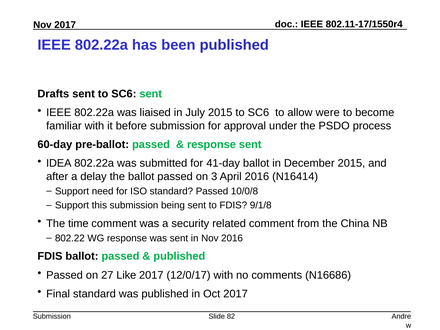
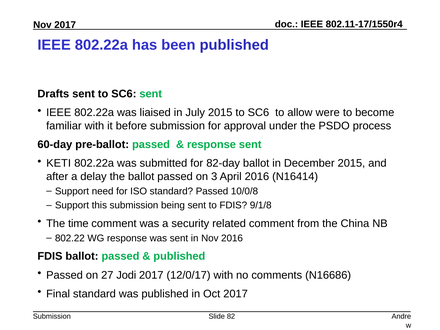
IDEA: IDEA -> KETI (59, 163)
41-day: 41-day -> 82-day (223, 163)
Like: Like -> Jodi (126, 275)
